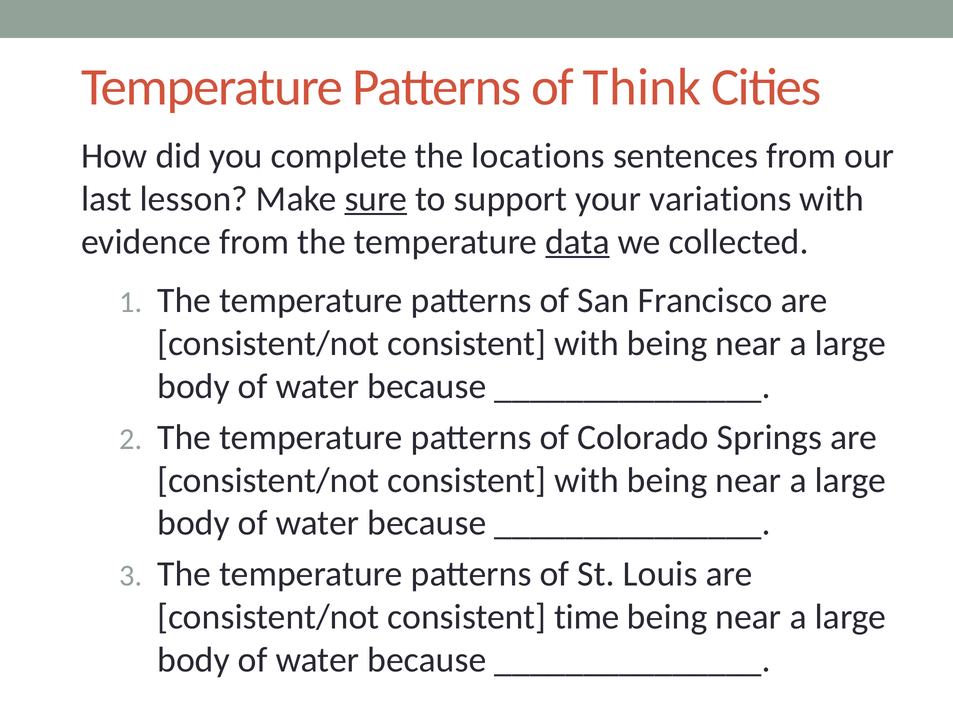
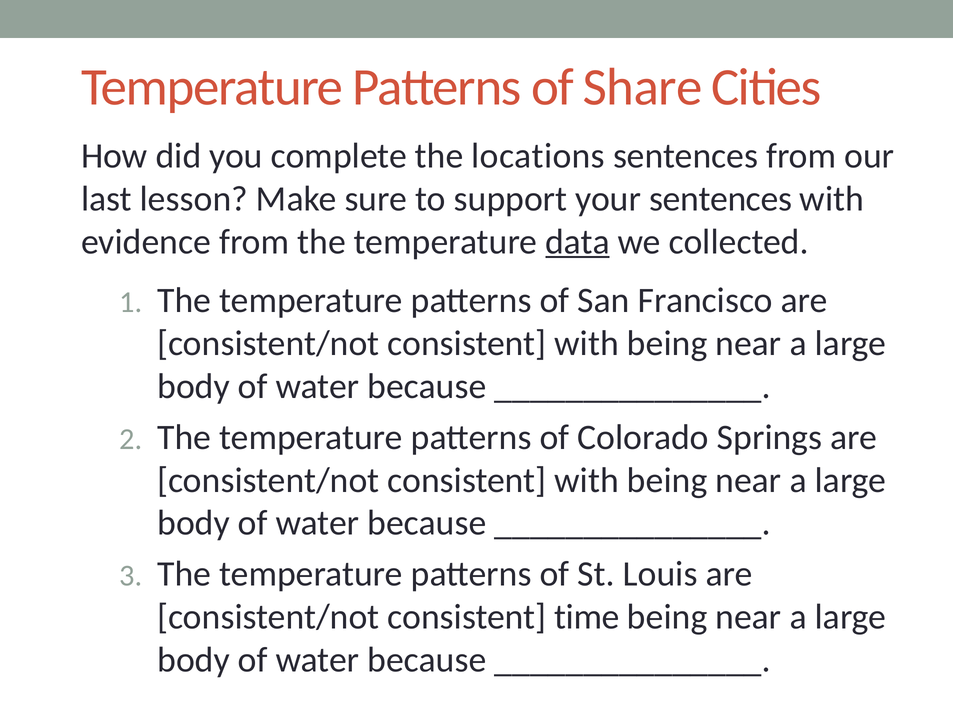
Think: Think -> Share (643, 87)
sure underline: present -> none (376, 199)
your variations: variations -> sentences (721, 199)
